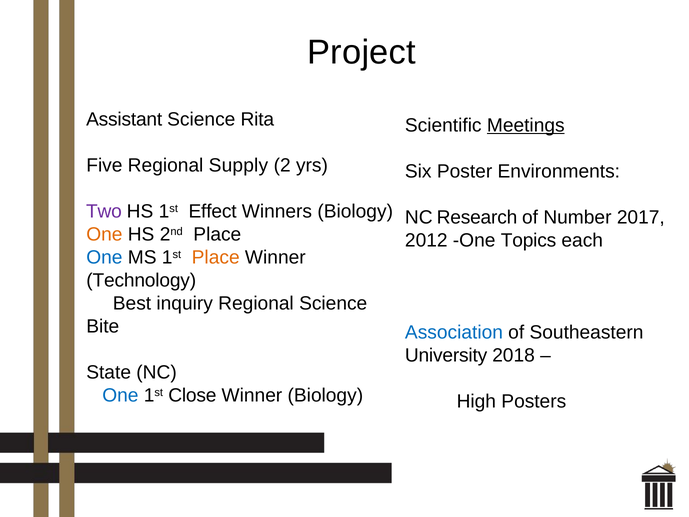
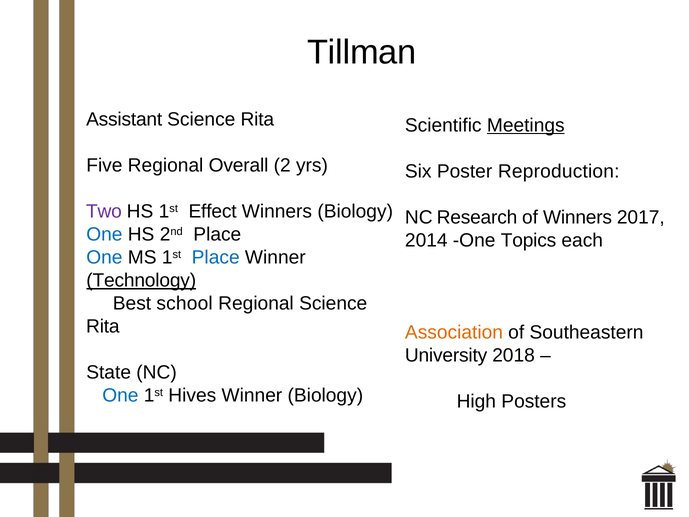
Project: Project -> Tillman (362, 52)
Supply: Supply -> Overall (239, 166)
Environments: Environments -> Reproduction (559, 171)
of Number: Number -> Winners (578, 217)
One colour: orange -> blue (104, 234)
2012: 2012 -> 2014 (426, 240)
Place colour: orange -> blue (216, 257)
Technology underline: none -> present (141, 280)
inquiry: inquiry -> school (185, 303)
Bite: Bite -> Rita (103, 326)
Association colour: blue -> orange (454, 332)
Close: Close -> Hives (192, 395)
